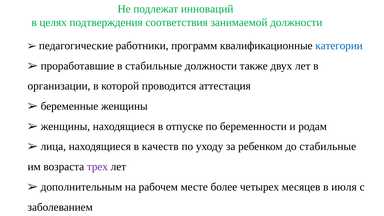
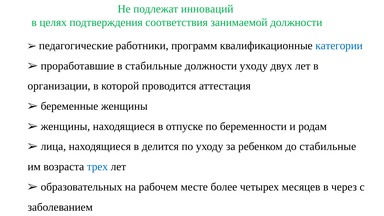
должности также: также -> уходу (254, 66)
качеств: качеств -> делится (160, 147)
трех colour: purple -> blue (97, 167)
дополнительным: дополнительным -> образовательных (81, 187)
июля: июля -> через (344, 187)
